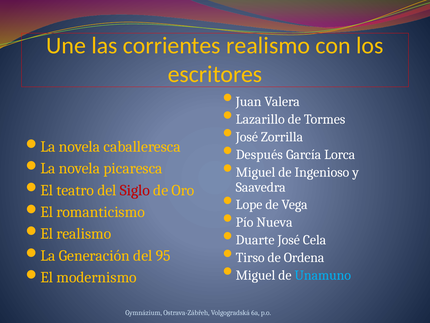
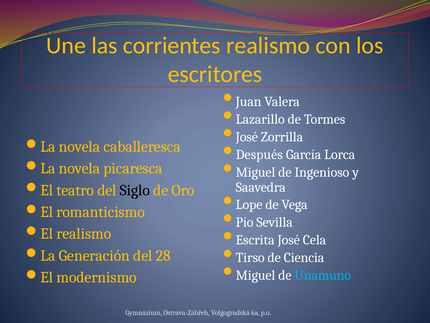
Siglo colour: red -> black (135, 190)
Nueva: Nueva -> Sevilla (275, 222)
Duarte: Duarte -> Escrita (255, 240)
95: 95 -> 28 (163, 255)
Ordena: Ordena -> Ciencia (304, 257)
